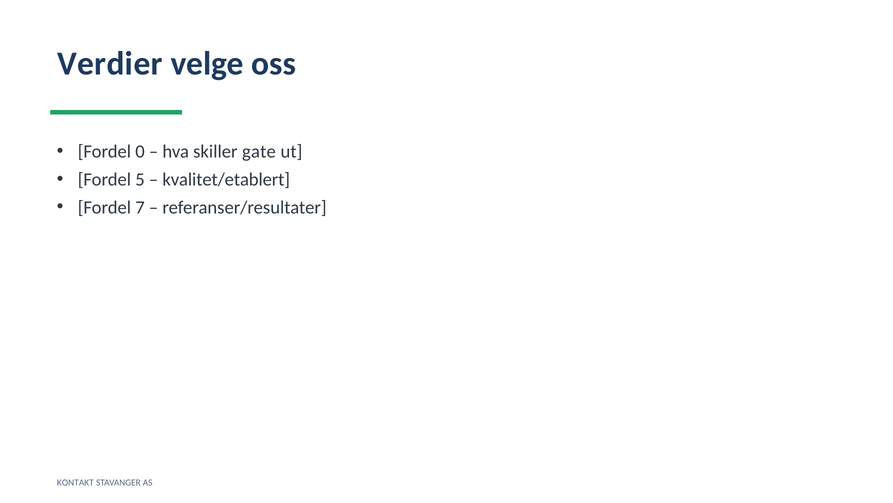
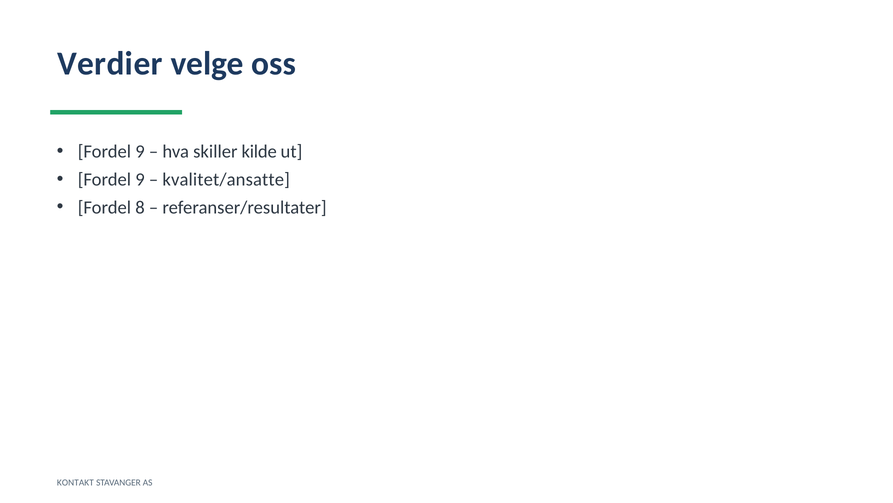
0: 0 -> 9 (140, 151)
gate: gate -> kilde (259, 151)
5: 5 -> 9 (140, 179)
kvalitet/etablert: kvalitet/etablert -> kvalitet/ansatte (226, 179)
7: 7 -> 8 (140, 207)
